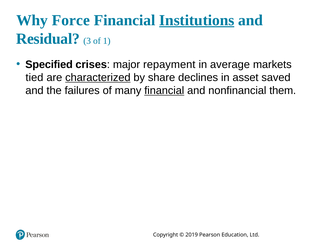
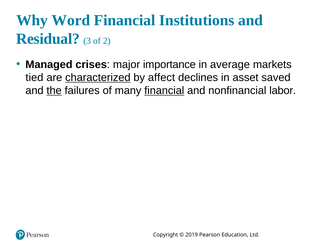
Force: Force -> Word (71, 20)
Institutions underline: present -> none (197, 20)
1: 1 -> 2 (107, 41)
Specified: Specified -> Managed (49, 64)
repayment: repayment -> importance (169, 64)
share: share -> affect (161, 77)
the underline: none -> present (54, 90)
them: them -> labor (283, 90)
